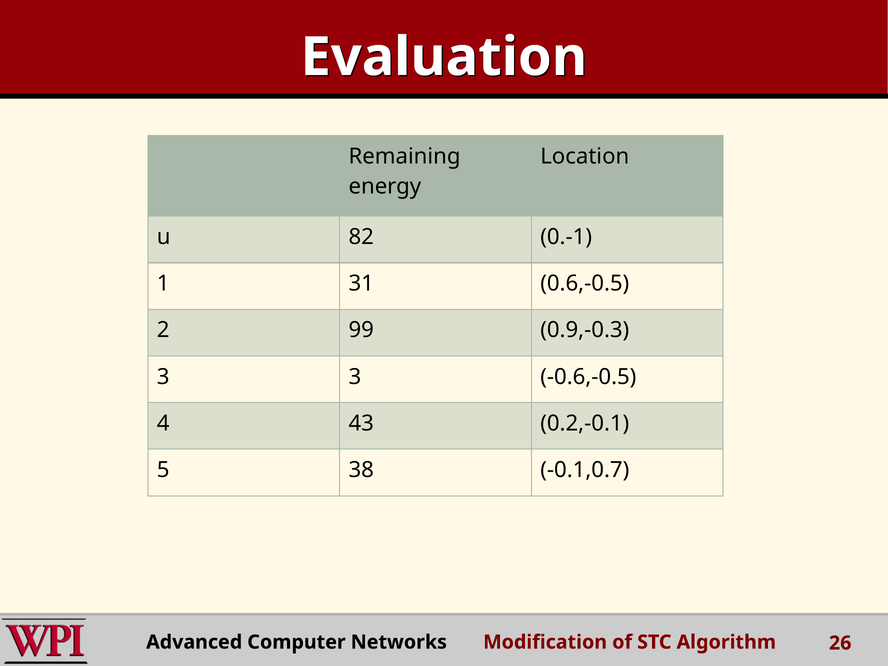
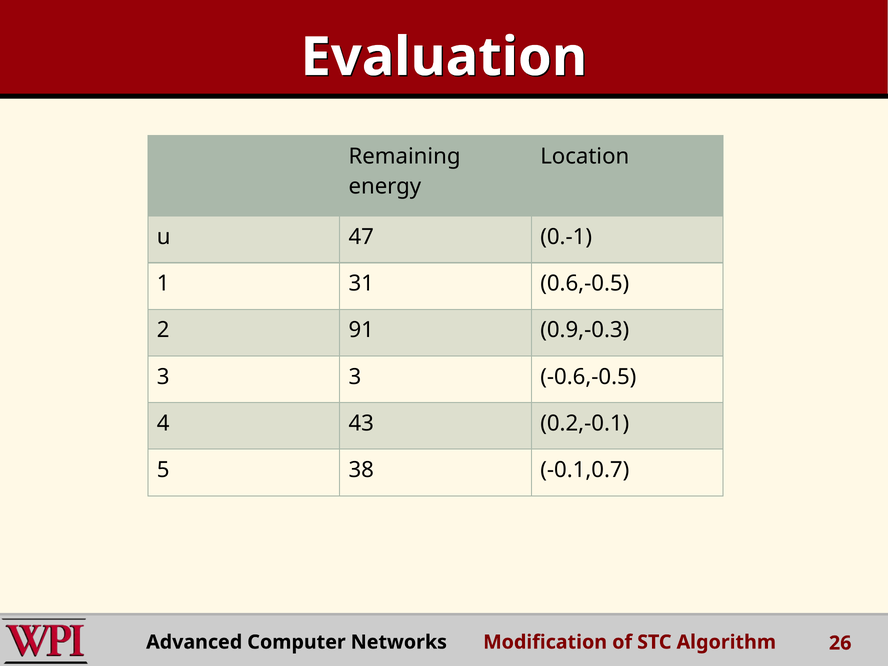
82: 82 -> 47 (361, 237)
99: 99 -> 91 (361, 330)
